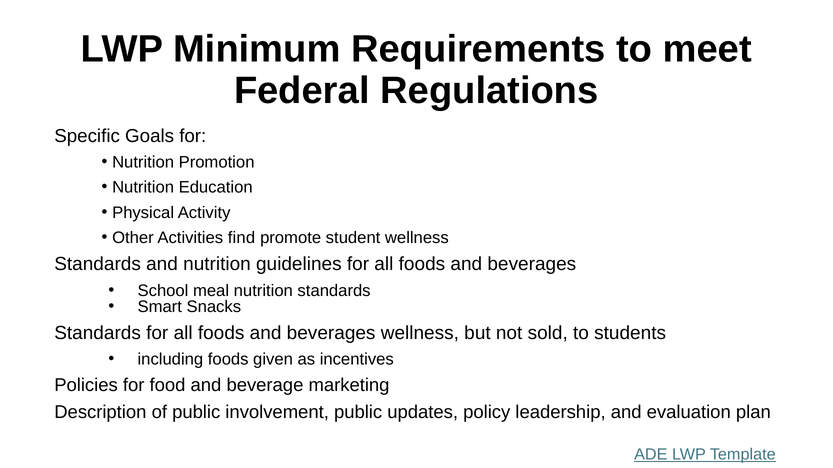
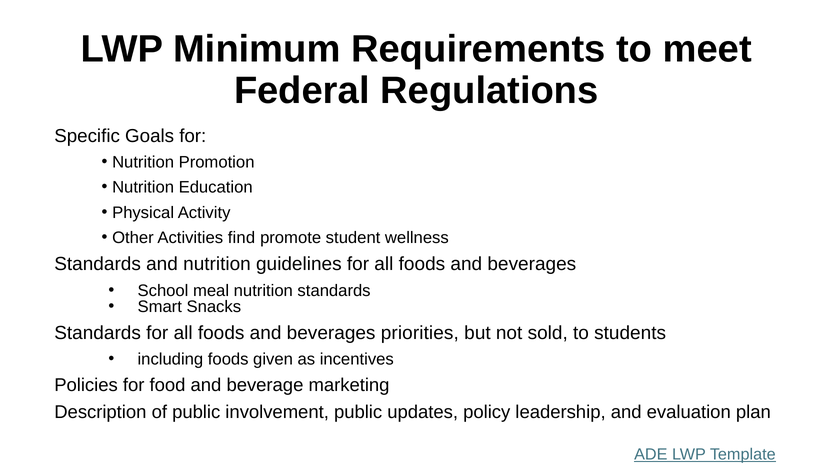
beverages wellness: wellness -> priorities (420, 333)
